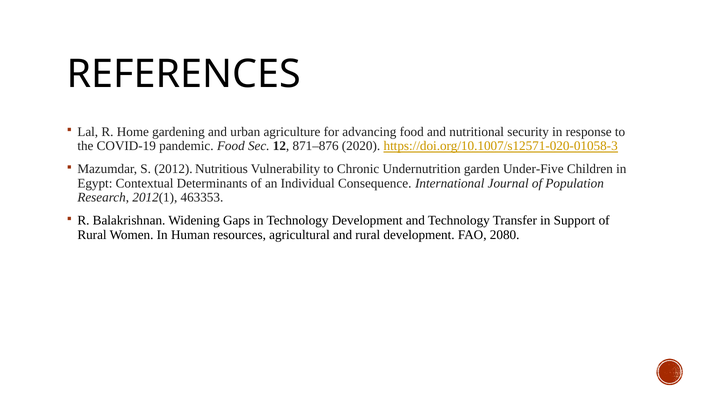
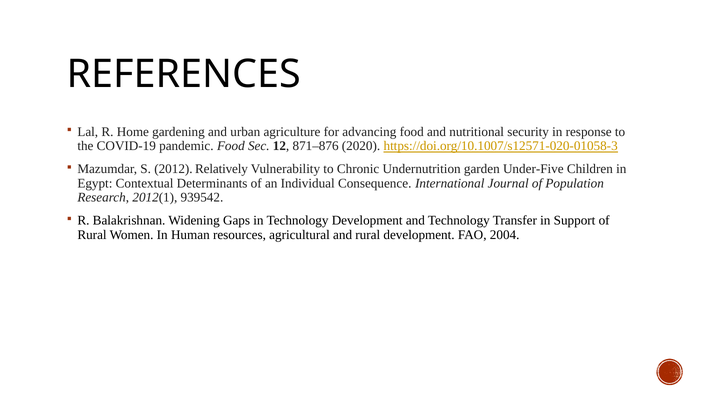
Nutritious: Nutritious -> Relatively (221, 169)
463353: 463353 -> 939542 (202, 197)
2080: 2080 -> 2004 (505, 235)
